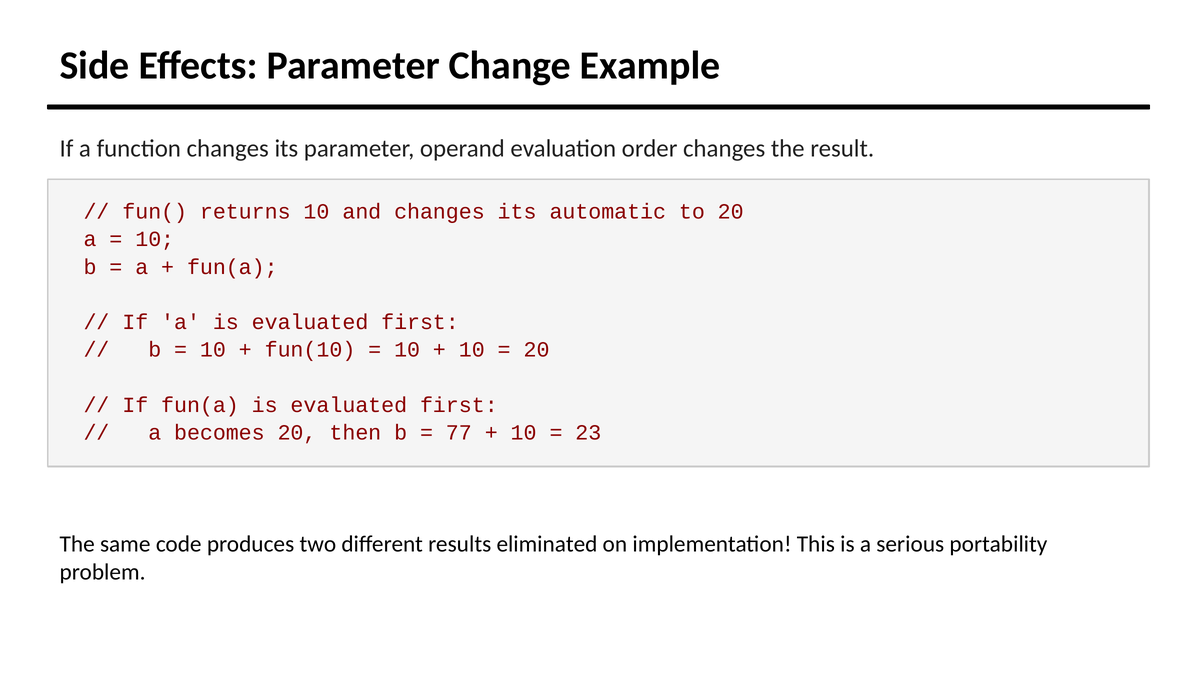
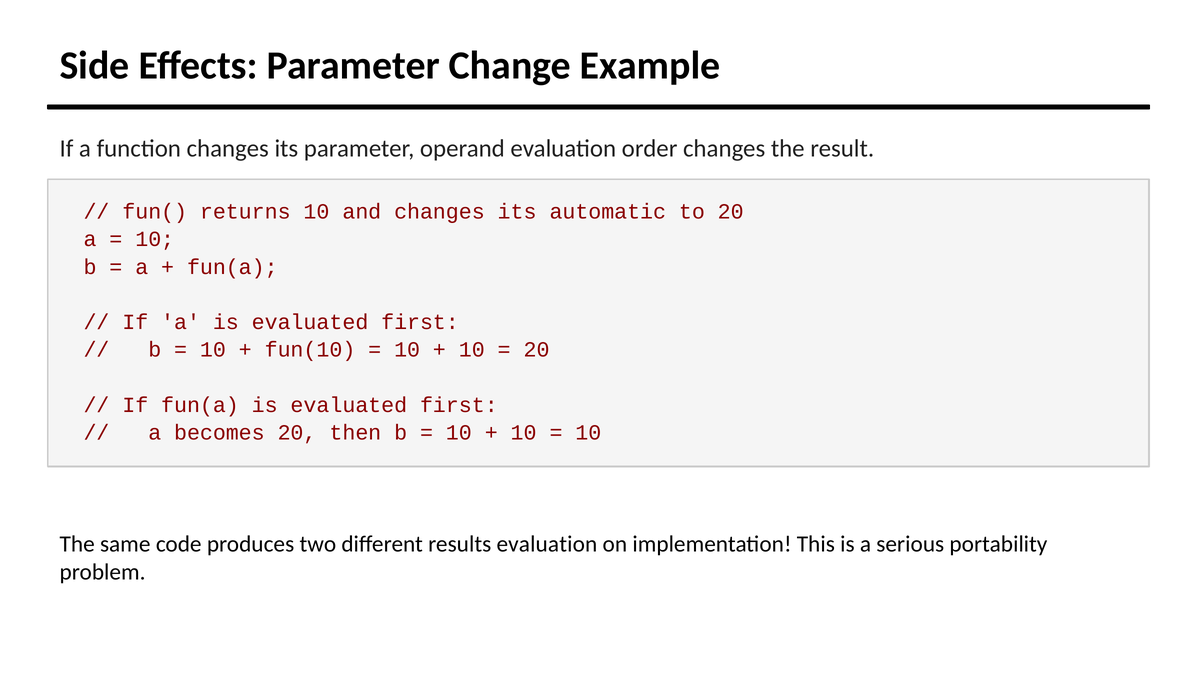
77: 77 -> 10 (459, 433)
23: 23 -> 10 (588, 433)
results eliminated: eliminated -> evaluation (547, 544)
